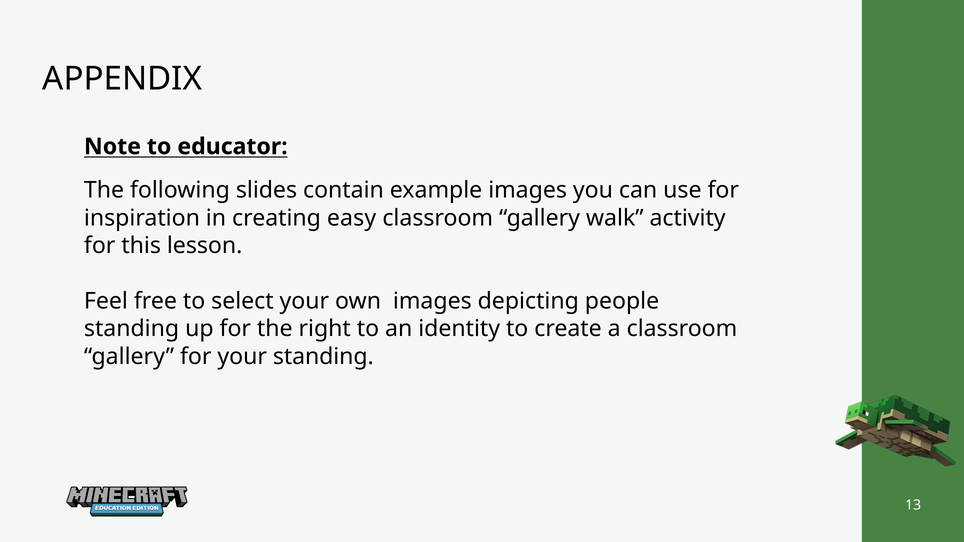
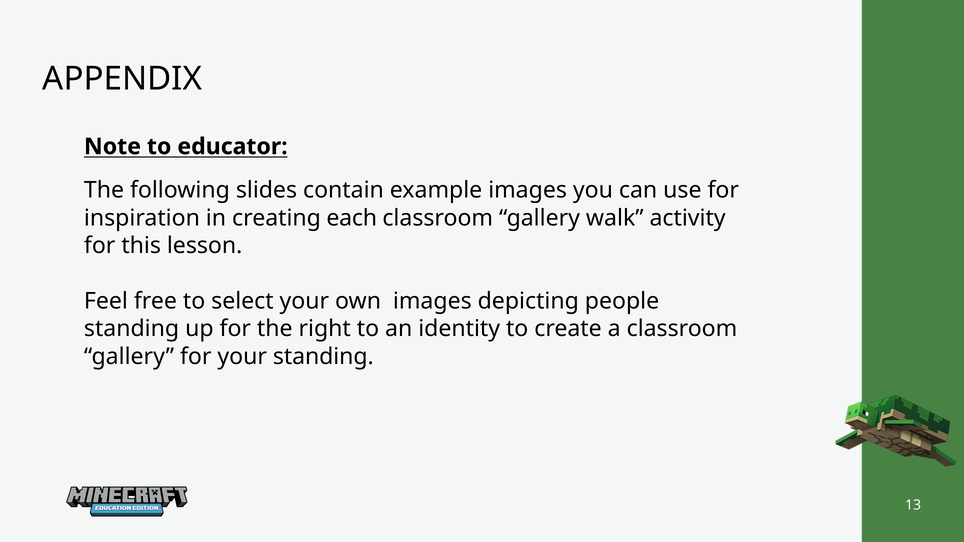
easy: easy -> each (352, 218)
